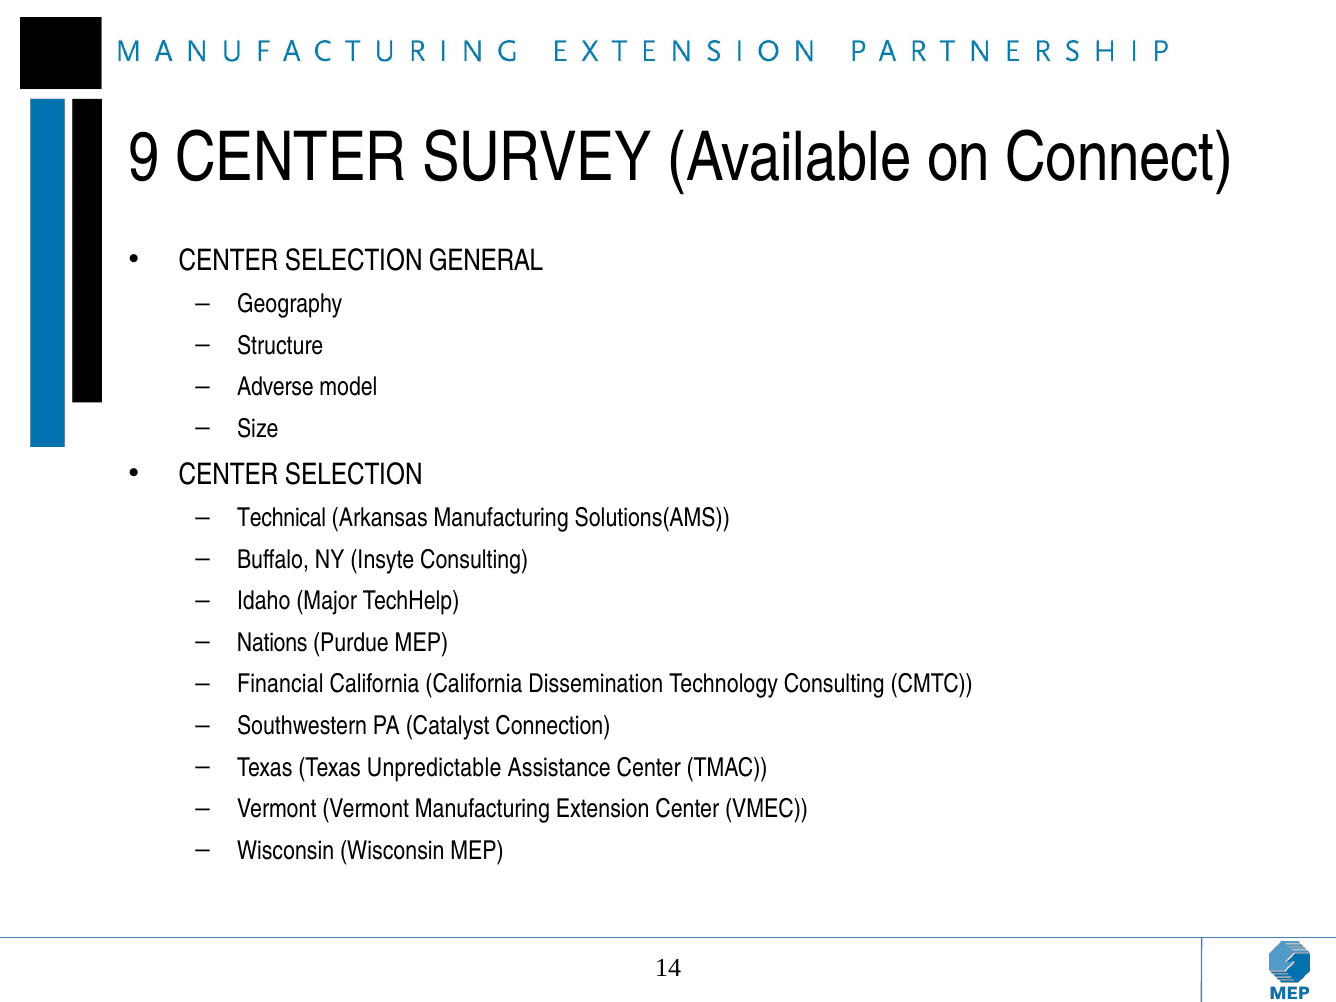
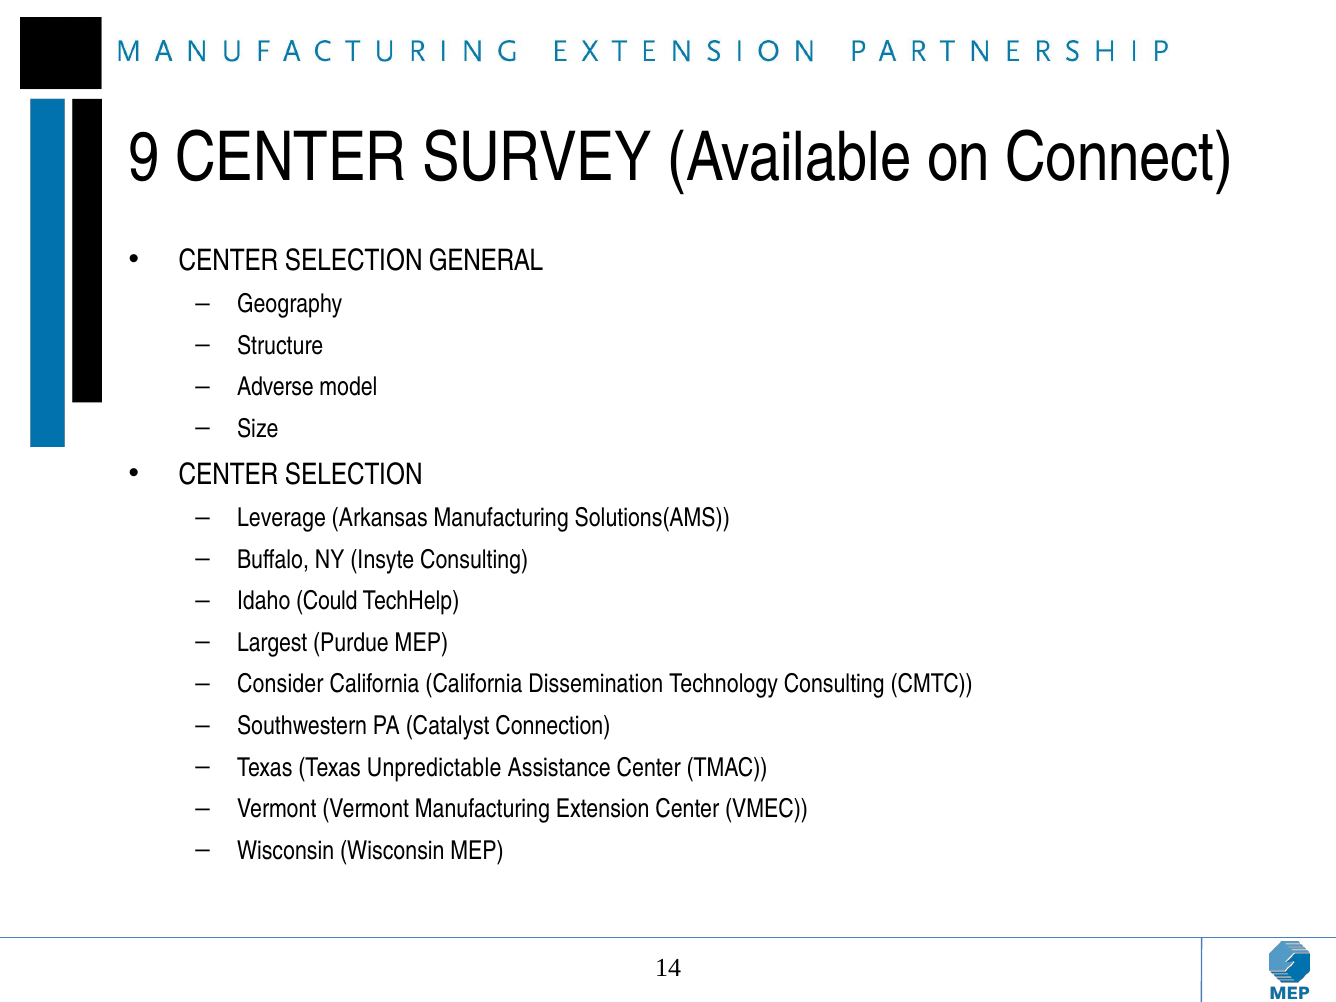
Technical: Technical -> Leverage (282, 518)
Major: Major -> Could (327, 601)
Nations: Nations -> Largest (272, 643)
Financial: Financial -> Consider (280, 684)
